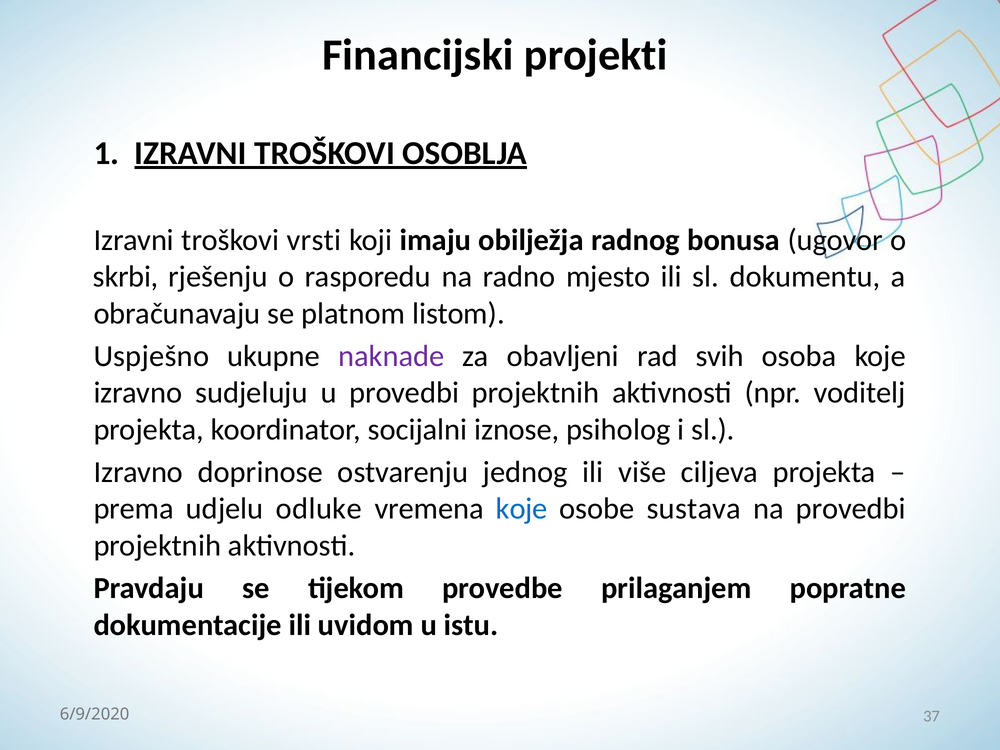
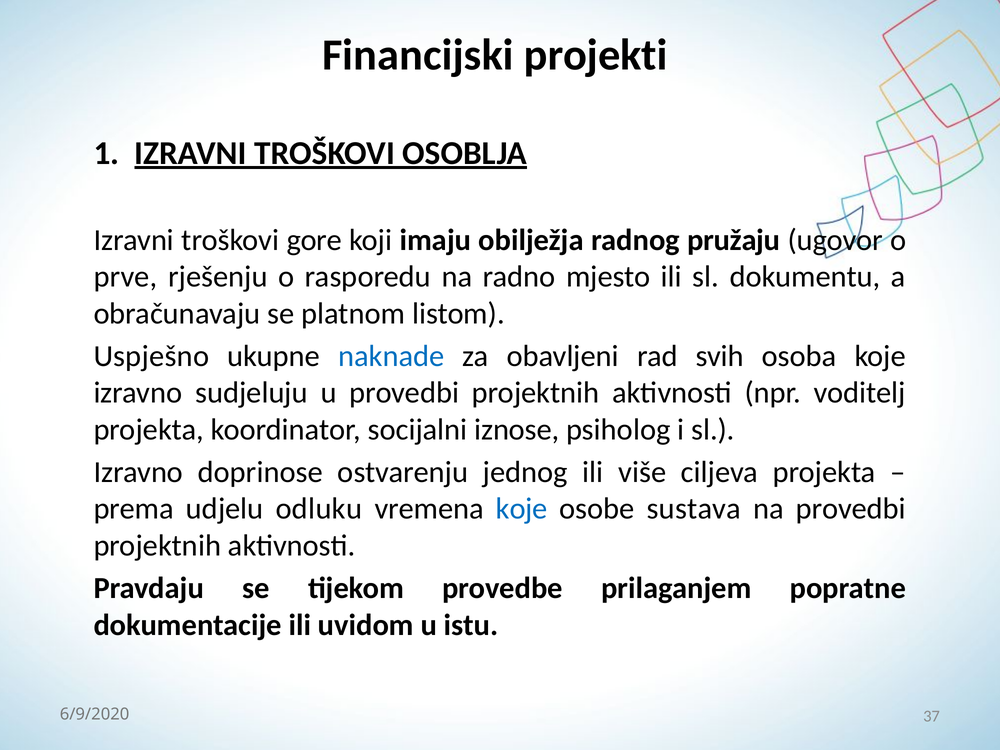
vrsti: vrsti -> gore (314, 240)
bonusa: bonusa -> pružaju (734, 240)
skrbi: skrbi -> prve (125, 277)
naknade colour: purple -> blue (391, 356)
odluke: odluke -> odluku (319, 509)
